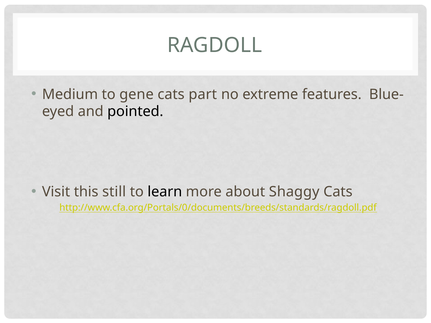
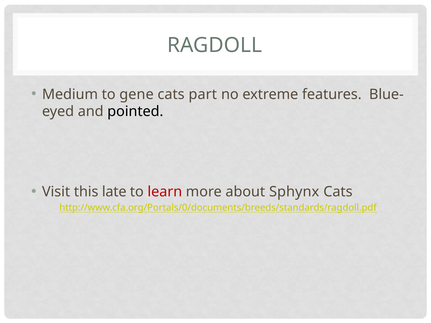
still: still -> late (114, 192)
learn colour: black -> red (165, 192)
Shaggy: Shaggy -> Sphynx (294, 192)
